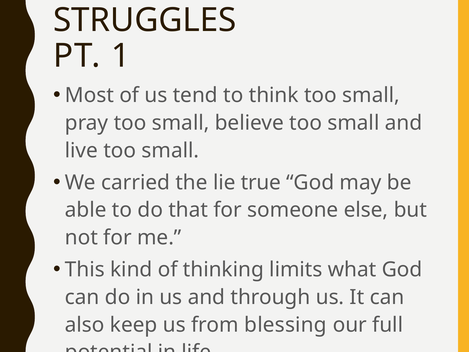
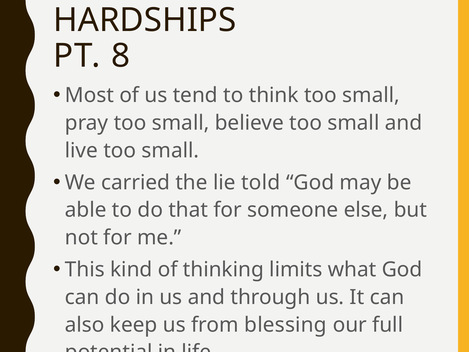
STRUGGLES: STRUGGLES -> HARDSHIPS (145, 20)
1: 1 -> 8 (121, 56)
true: true -> told (261, 182)
